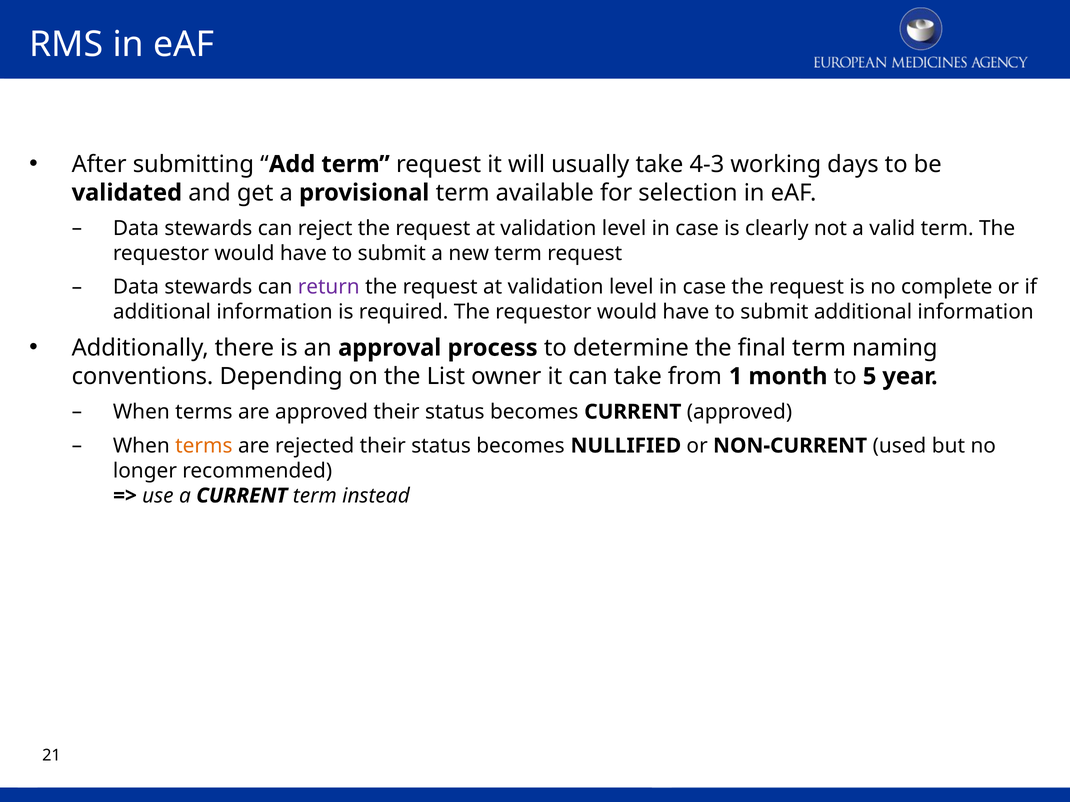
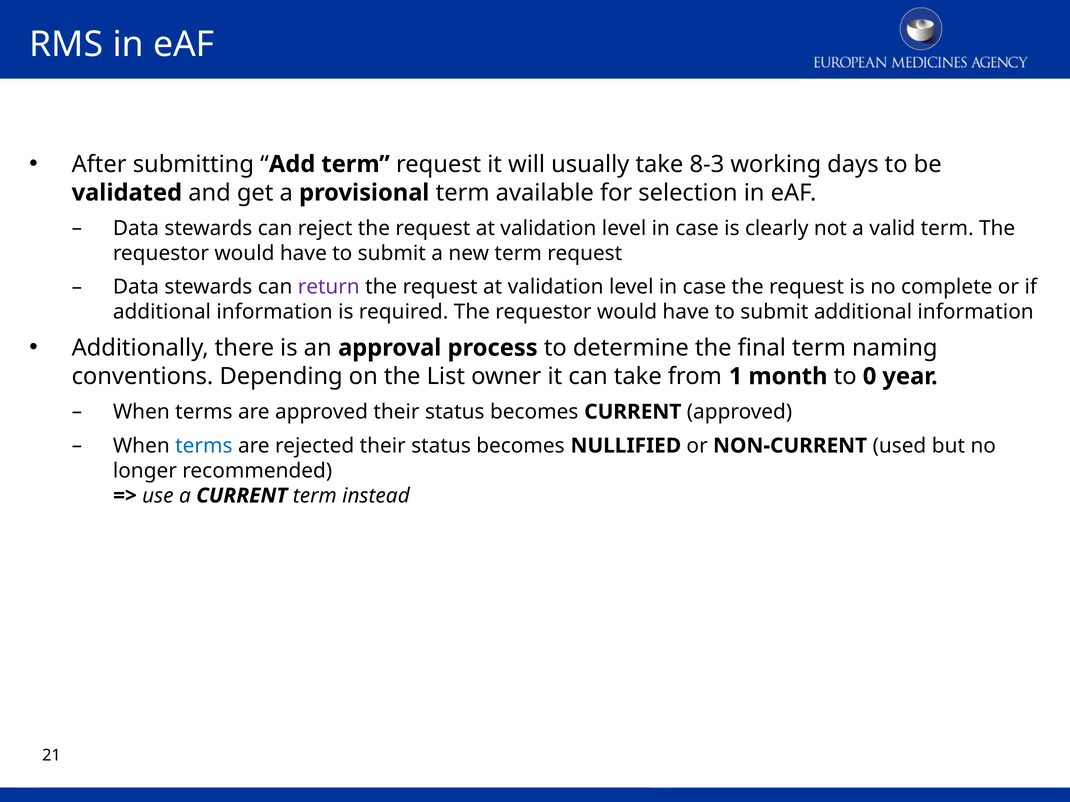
4-3: 4-3 -> 8-3 (707, 164)
5: 5 -> 0 (870, 377)
terms colour: orange -> blue (204, 446)
